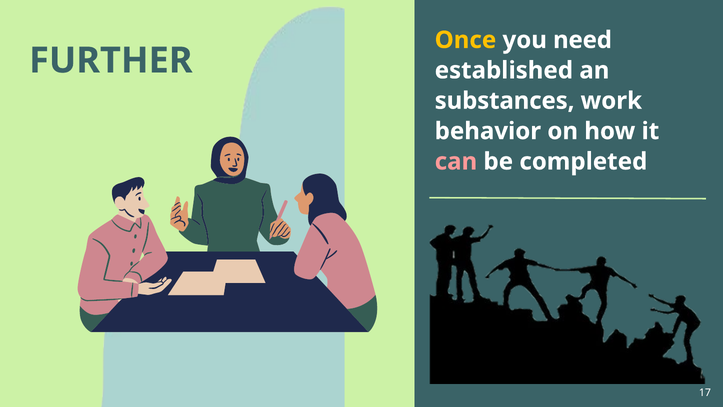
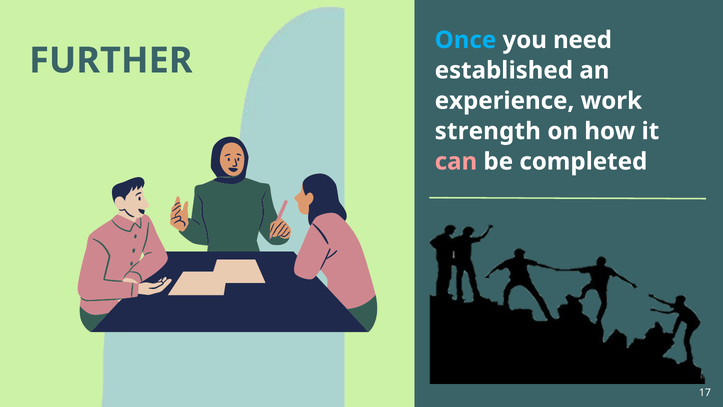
Once colour: yellow -> light blue (465, 40)
substances: substances -> experience (505, 101)
behavior: behavior -> strength (488, 131)
